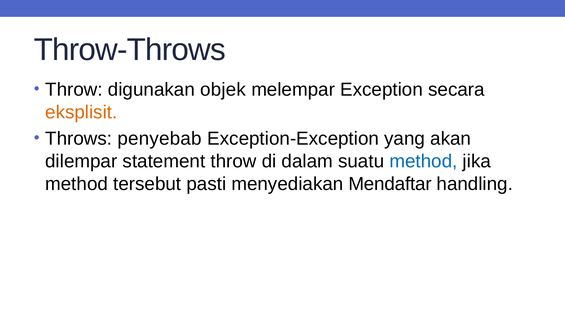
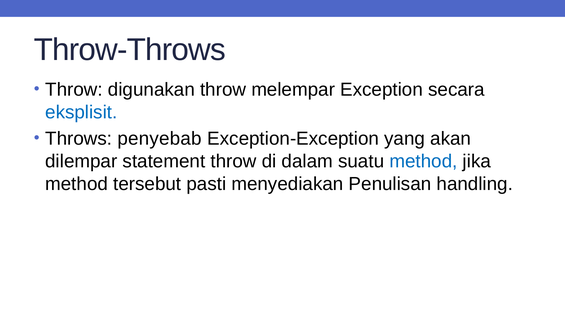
digunakan objek: objek -> throw (223, 90)
eksplisit colour: orange -> blue (81, 112)
Mendaftar: Mendaftar -> Penulisan (390, 184)
